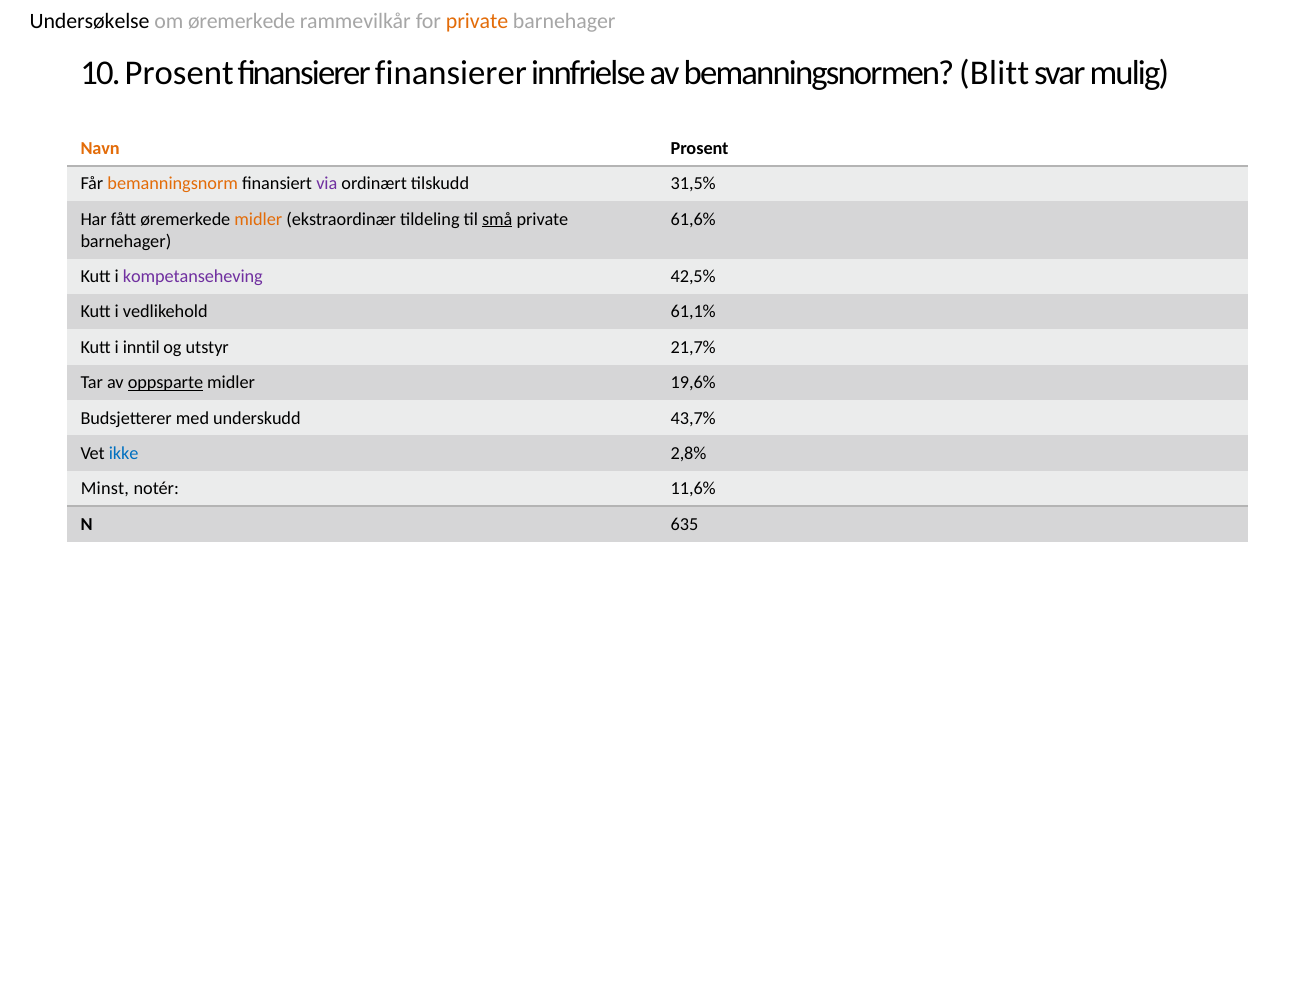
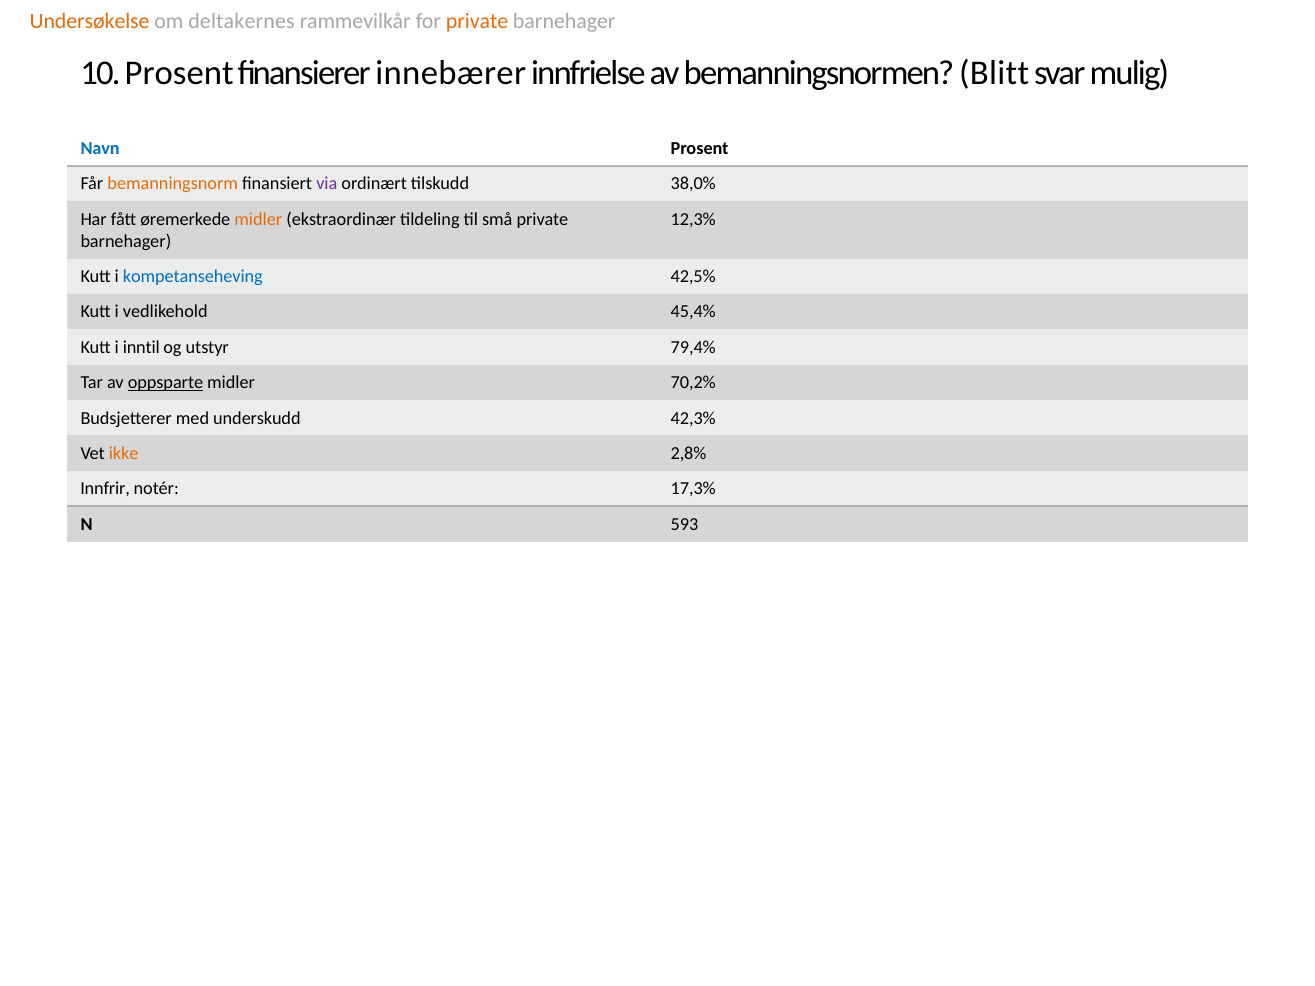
Undersøkelse colour: black -> orange (90, 22)
om øremerkede: øremerkede -> deltakernes (242, 22)
finansierer finansierer: finansierer -> innebærer (451, 73)
Navn colour: orange -> blue (100, 148)
31,5%: 31,5% -> 38,0% (693, 184)
små underline: present -> none (497, 219)
61,6%: 61,6% -> 12,3% (693, 219)
kompetanseheving colour: purple -> blue (193, 277)
61,1%: 61,1% -> 45,4% (693, 312)
21,7%: 21,7% -> 79,4% (693, 347)
19,6%: 19,6% -> 70,2% (693, 383)
43,7%: 43,7% -> 42,3% (693, 418)
ikke colour: blue -> orange (124, 453)
Minst: Minst -> Innfrir (105, 489)
11,6%: 11,6% -> 17,3% (693, 489)
635: 635 -> 593 (685, 524)
